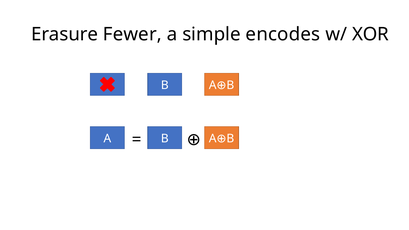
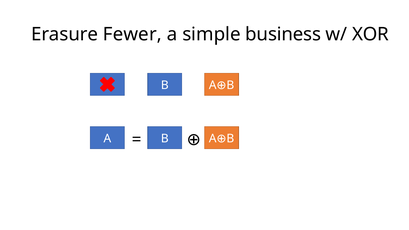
encodes: encodes -> business (283, 34)
